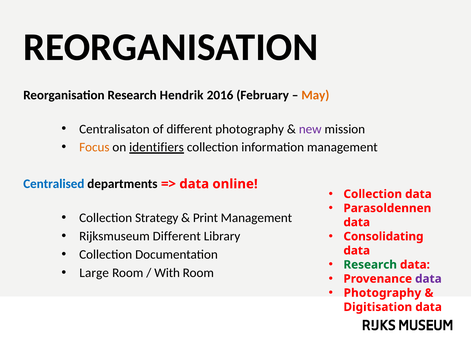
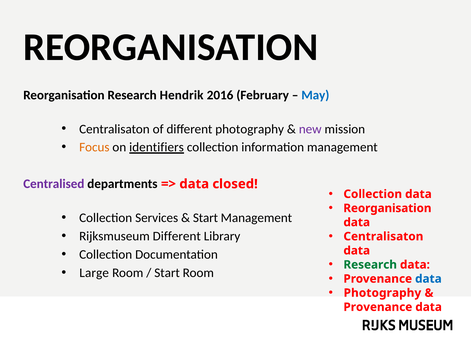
May colour: orange -> blue (315, 95)
Centralised colour: blue -> purple (54, 184)
online: online -> closed (235, 184)
Parasoldennen: Parasoldennen -> Reorganisation (387, 208)
Strategy: Strategy -> Services (157, 218)
Print: Print -> Start (205, 218)
Consolidating: Consolidating -> Centralisaton (383, 237)
With: With -> Start (167, 273)
data colour: purple -> blue (428, 279)
Digitisation: Digitisation -> Provenance (378, 307)
